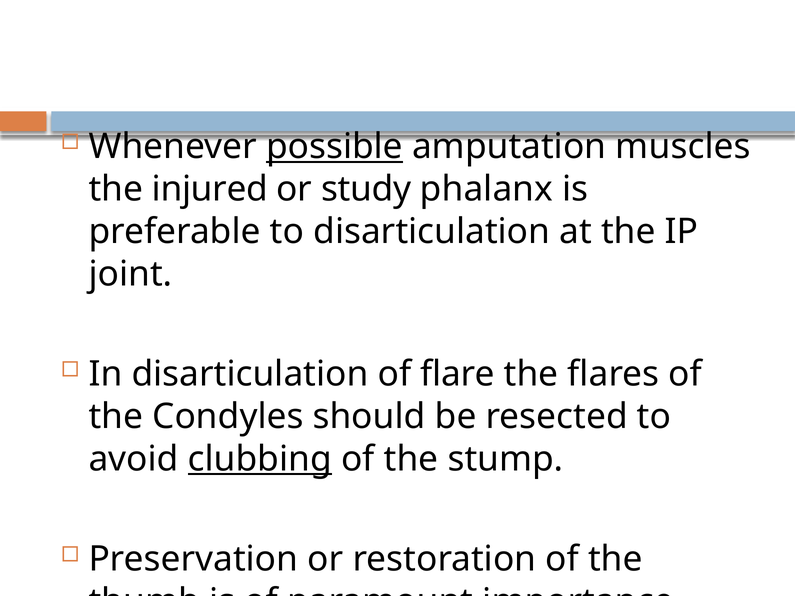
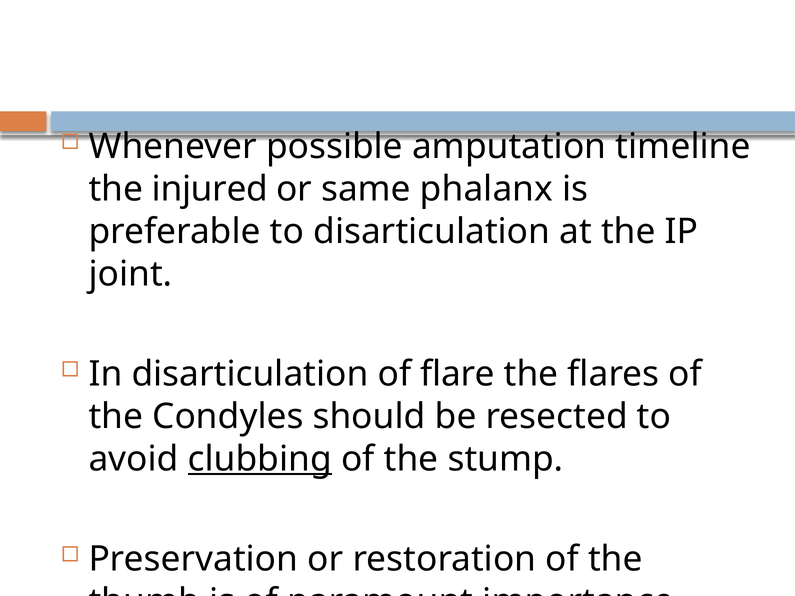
possible underline: present -> none (334, 147)
muscles: muscles -> timeline (683, 147)
study: study -> same (366, 189)
